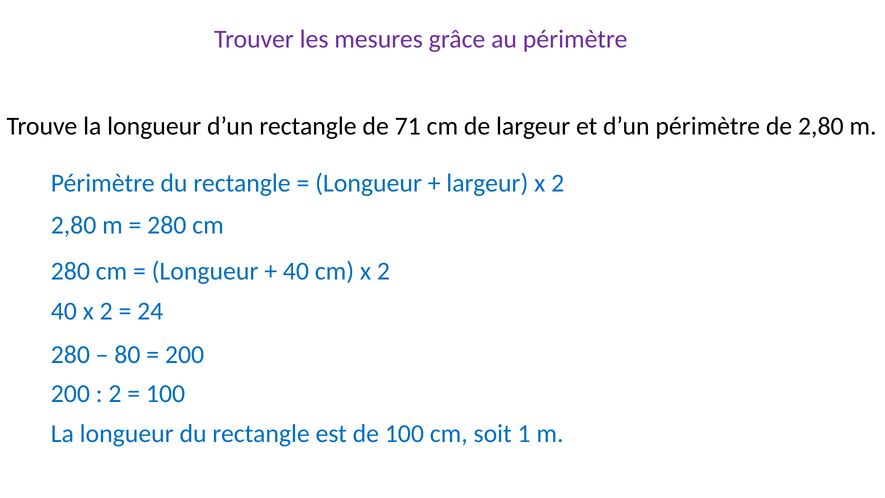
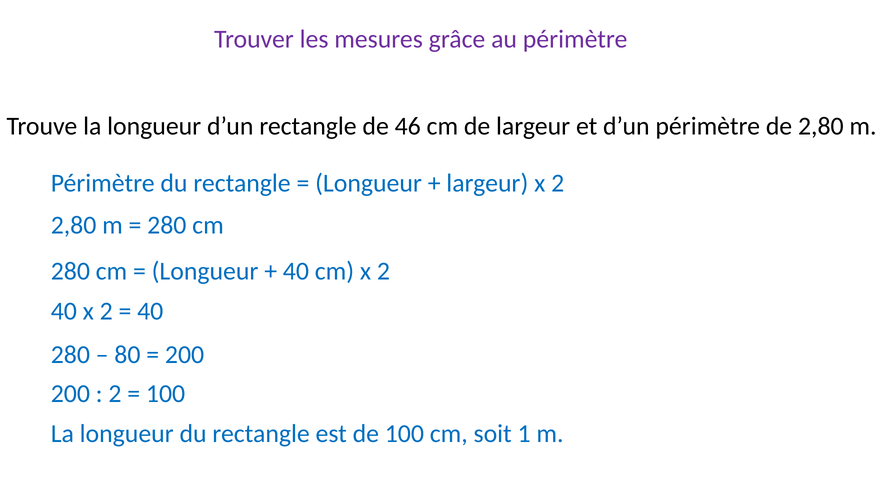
71: 71 -> 46 (408, 126)
24: 24 -> 40 (150, 311)
